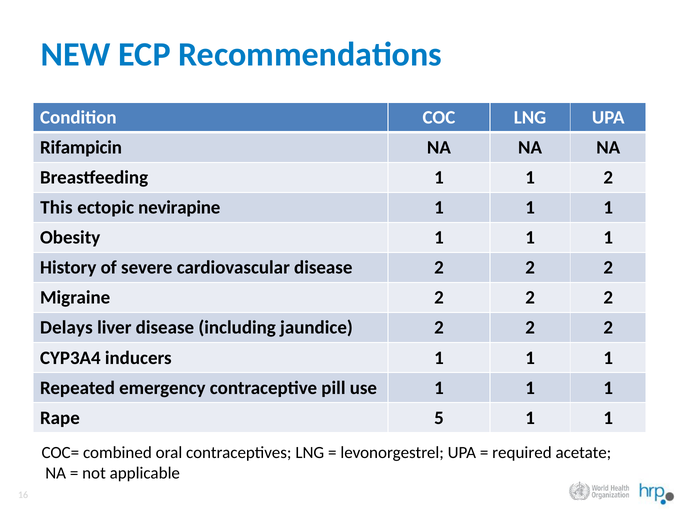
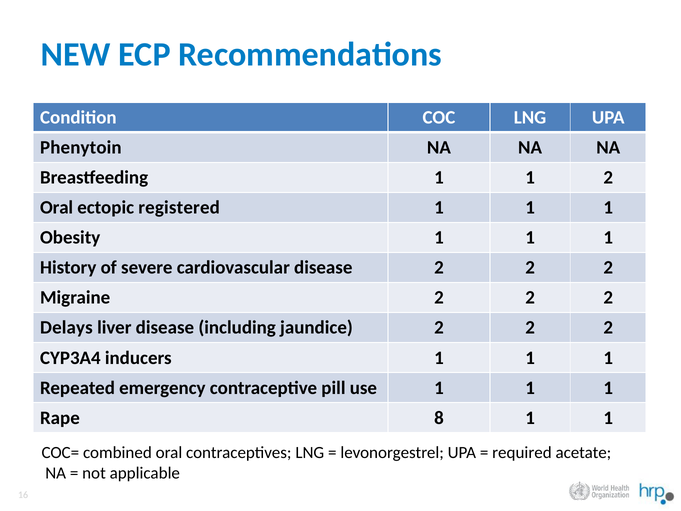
Rifampicin: Rifampicin -> Phenytoin (81, 148)
This: This -> Oral (57, 208)
nevirapine: nevirapine -> registered (179, 208)
5: 5 -> 8 (439, 418)
